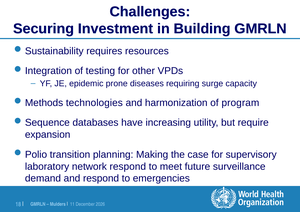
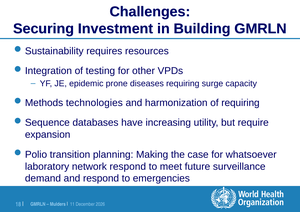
of program: program -> requiring (240, 103)
supervisory: supervisory -> whatsoever (251, 155)
